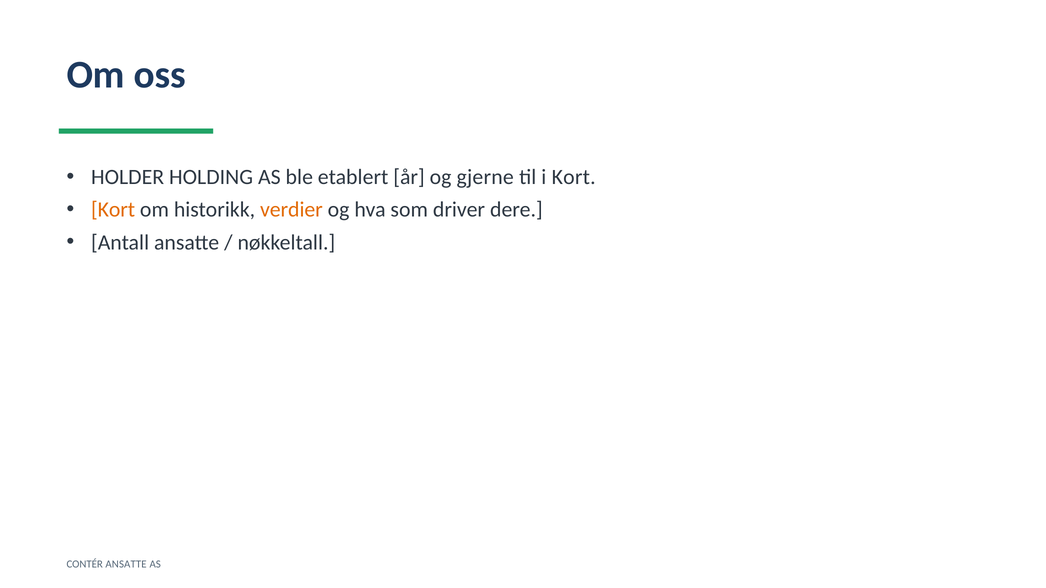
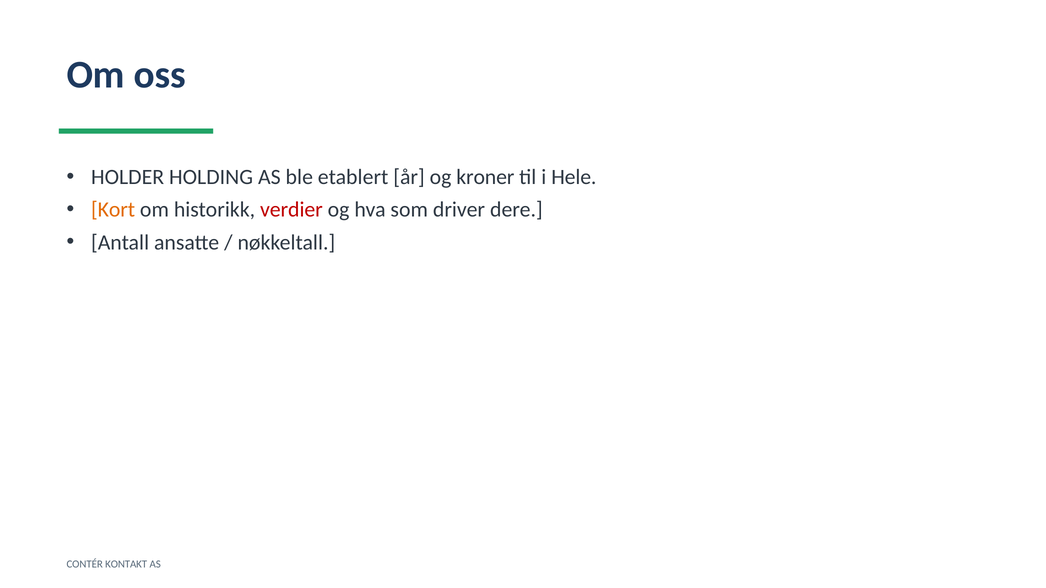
gjerne: gjerne -> kroner (485, 177)
i Kort: Kort -> Hele (574, 177)
verdier colour: orange -> red (291, 210)
CONTÉR ANSATTE: ANSATTE -> KONTAKT (126, 565)
